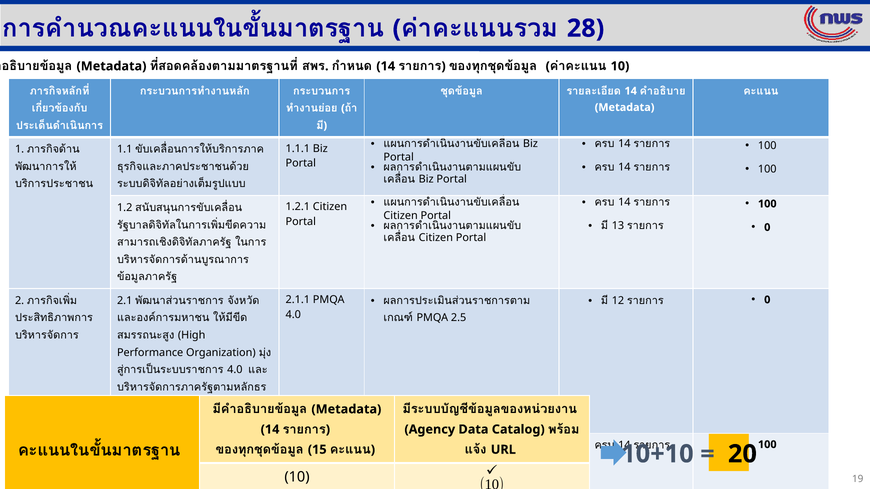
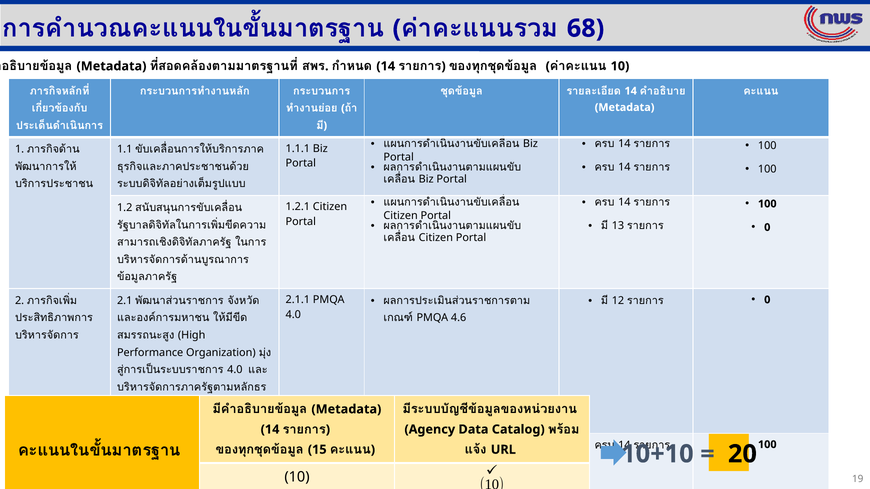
28: 28 -> 68 (586, 28)
2.5: 2.5 -> 4.6 (459, 318)
